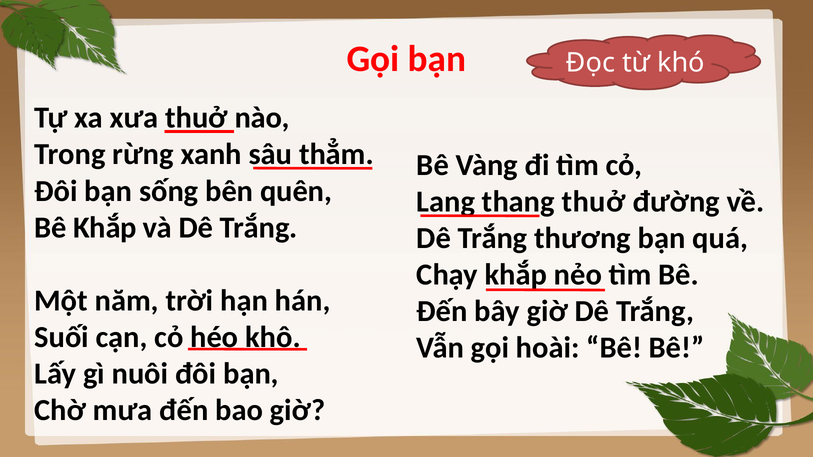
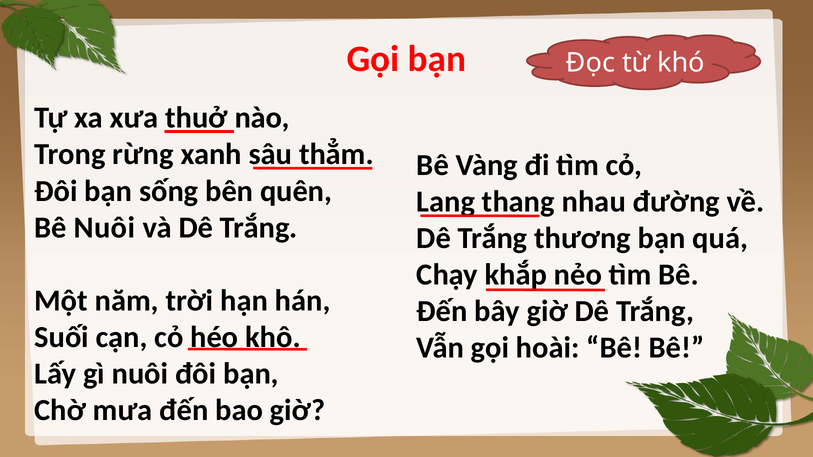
thuở: thuở -> nhau (594, 202)
Bê Khắp: Khắp -> Nuôi (105, 228)
